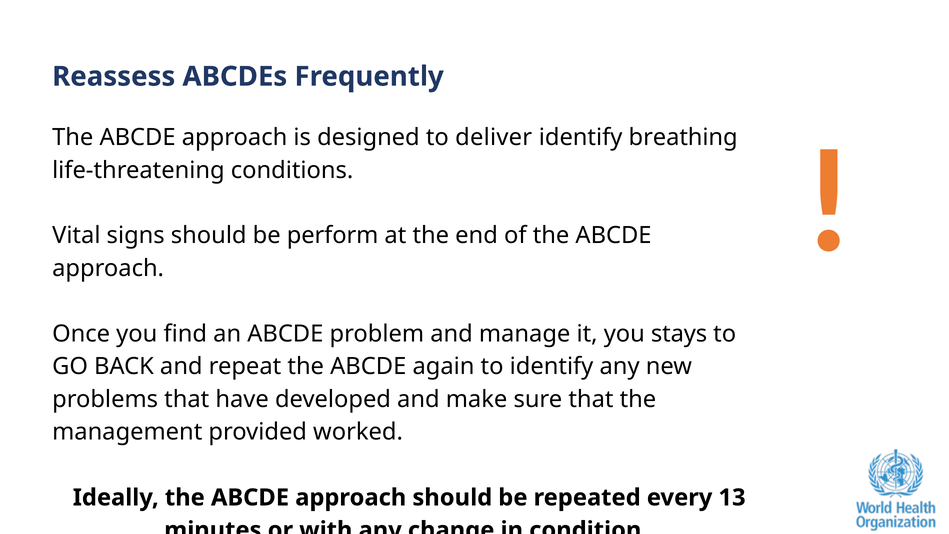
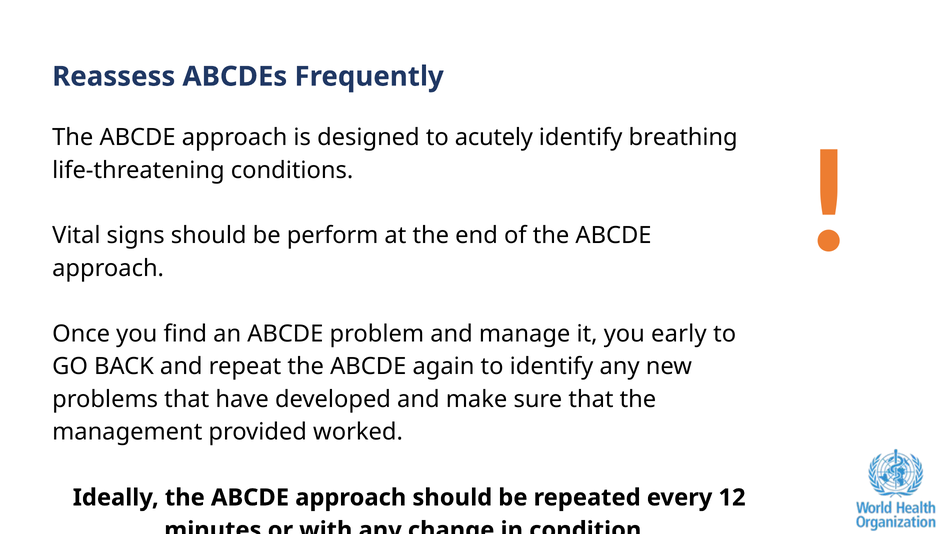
deliver: deliver -> acutely (494, 137)
stays: stays -> early (679, 334)
13: 13 -> 12 (732, 497)
